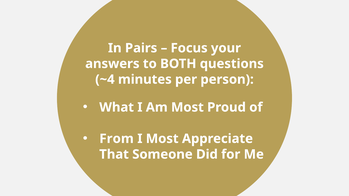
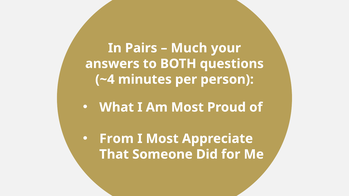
Focus: Focus -> Much (189, 48)
